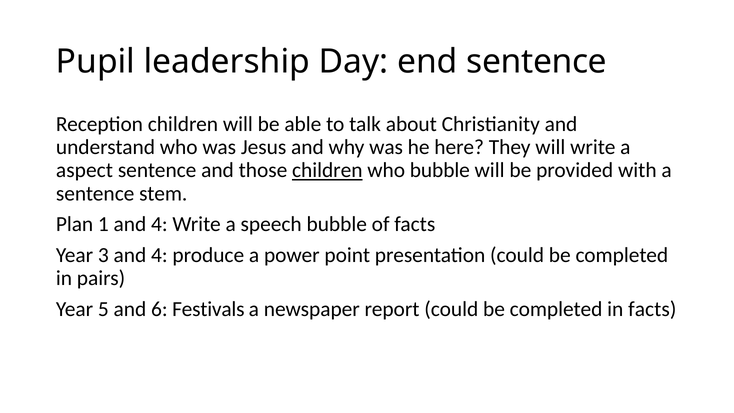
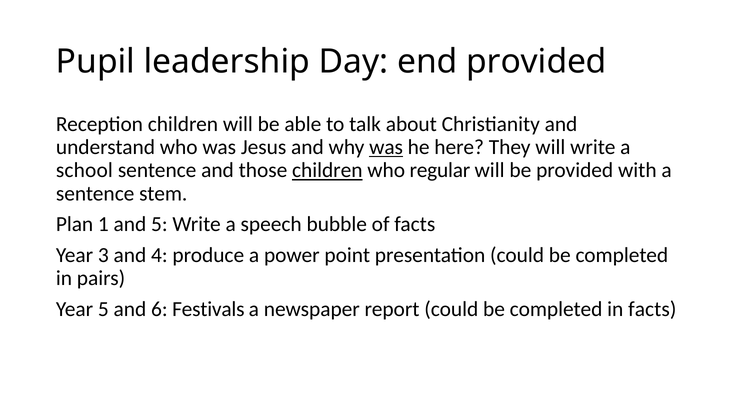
end sentence: sentence -> provided (536, 62)
was underline: none -> present (386, 147)
aspect: aspect -> school (84, 170)
who bubble: bubble -> regular (440, 170)
1 and 4: 4 -> 5 (159, 224)
